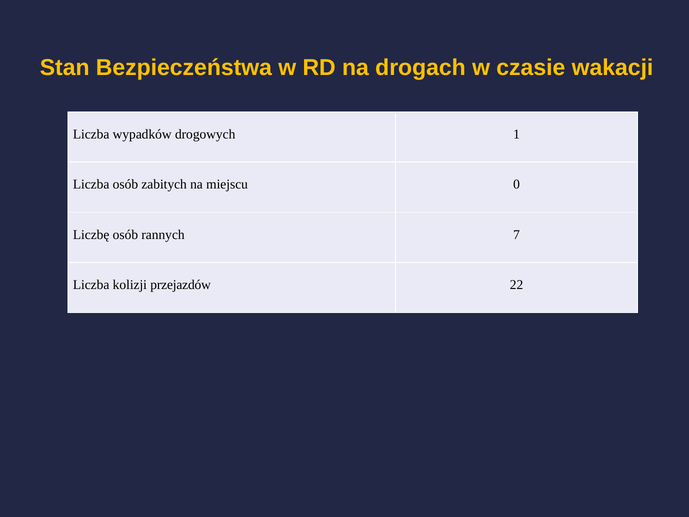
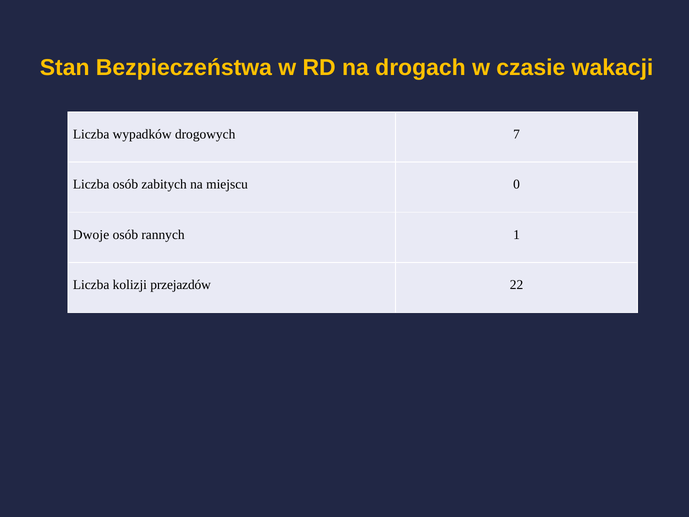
1: 1 -> 7 (517, 134)
Liczbę: Liczbę -> Dwoje (91, 235)
7: 7 -> 1 (517, 235)
